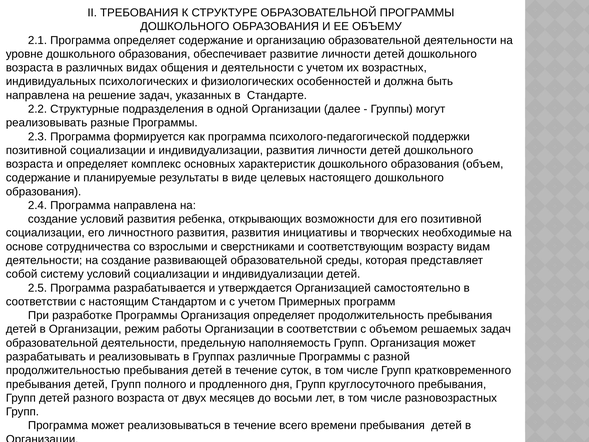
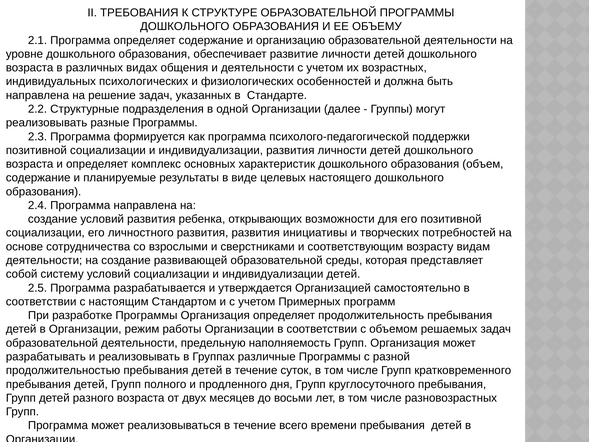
необходимые: необходимые -> потребностей (459, 233)
